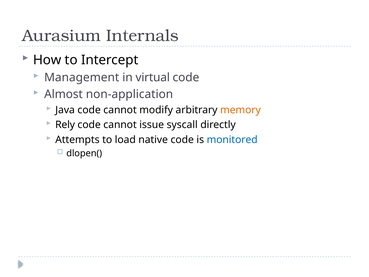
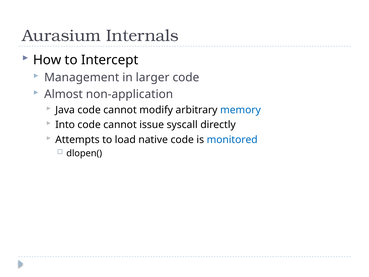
virtual: virtual -> larger (153, 77)
memory colour: orange -> blue (241, 110)
Rely: Rely -> Into (65, 125)
